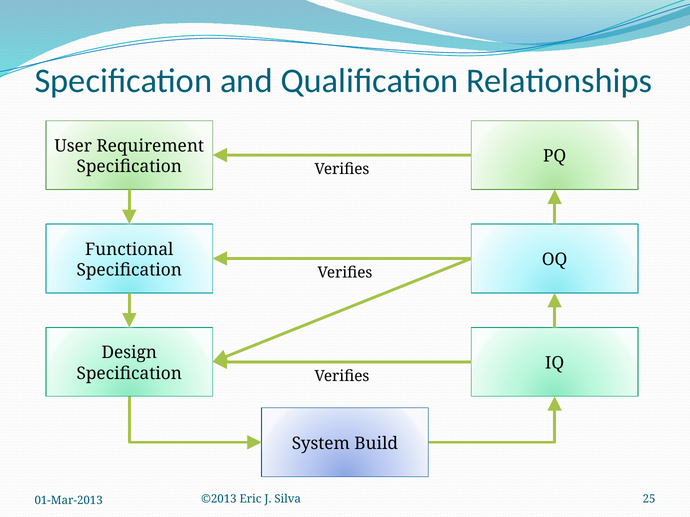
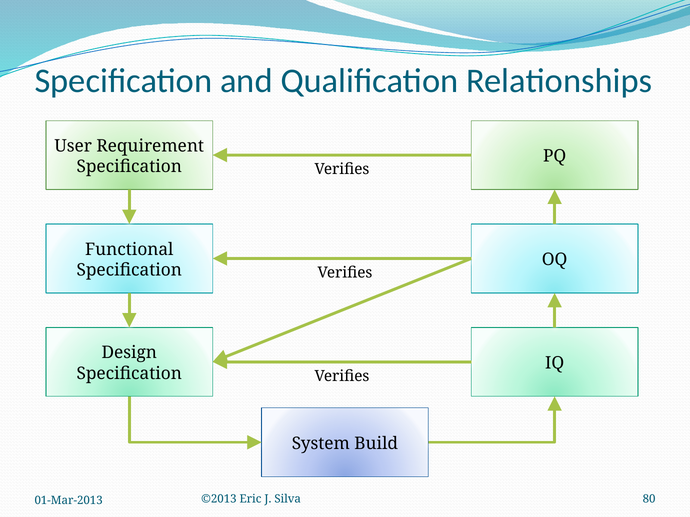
25: 25 -> 80 (649, 499)
